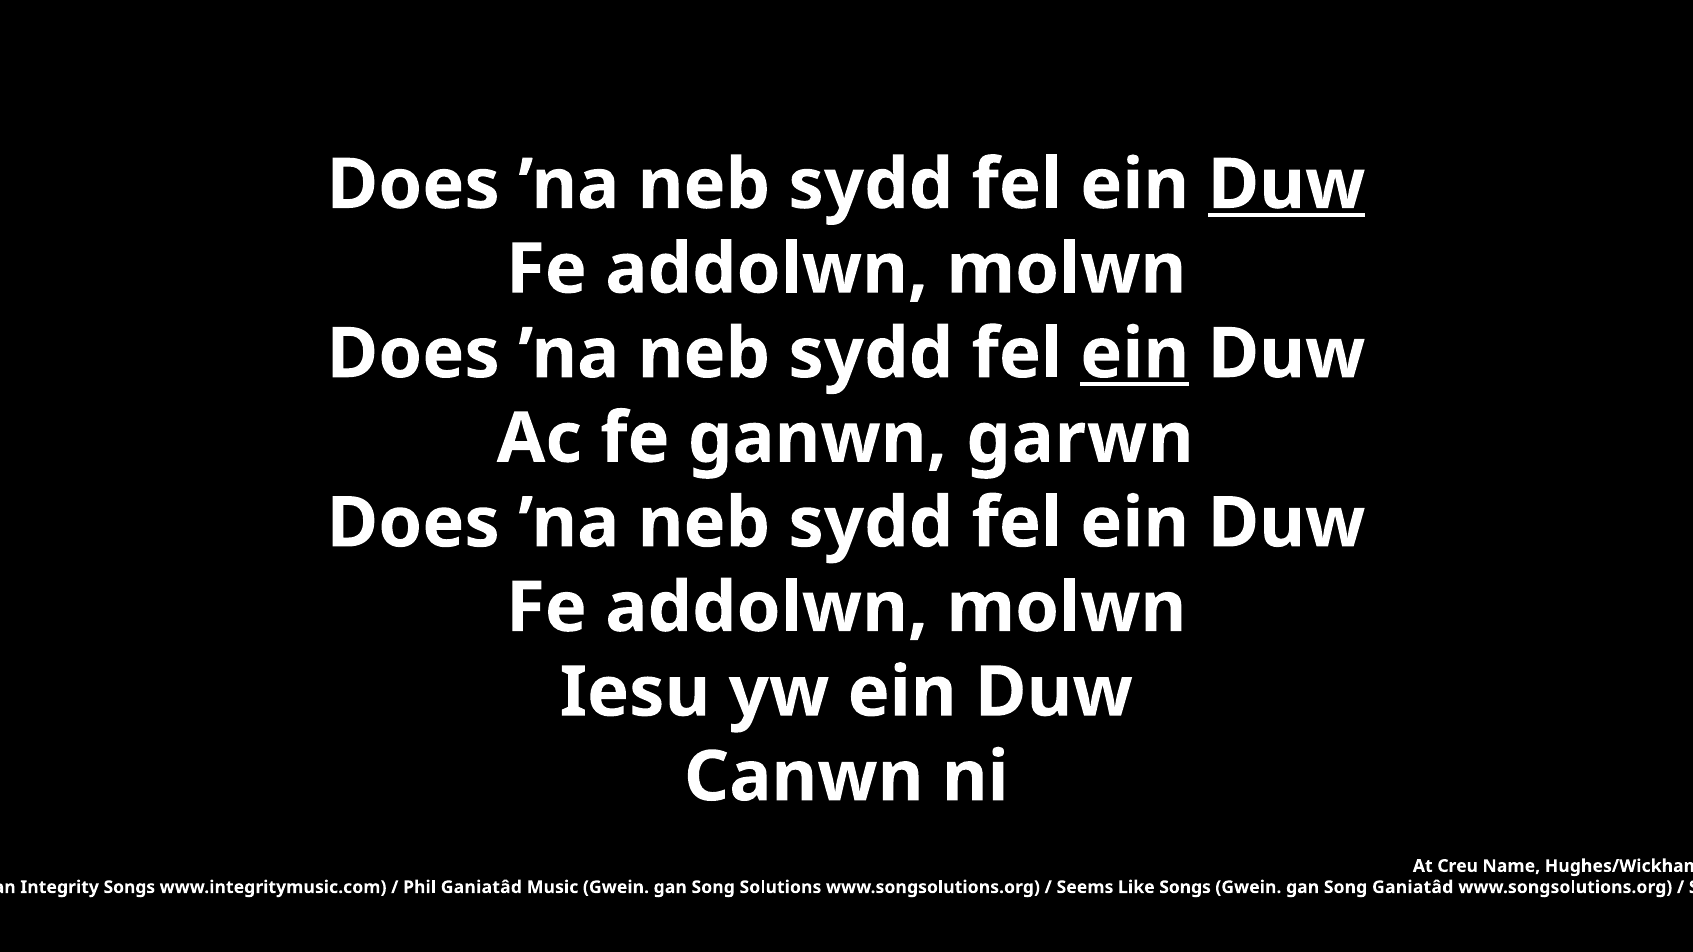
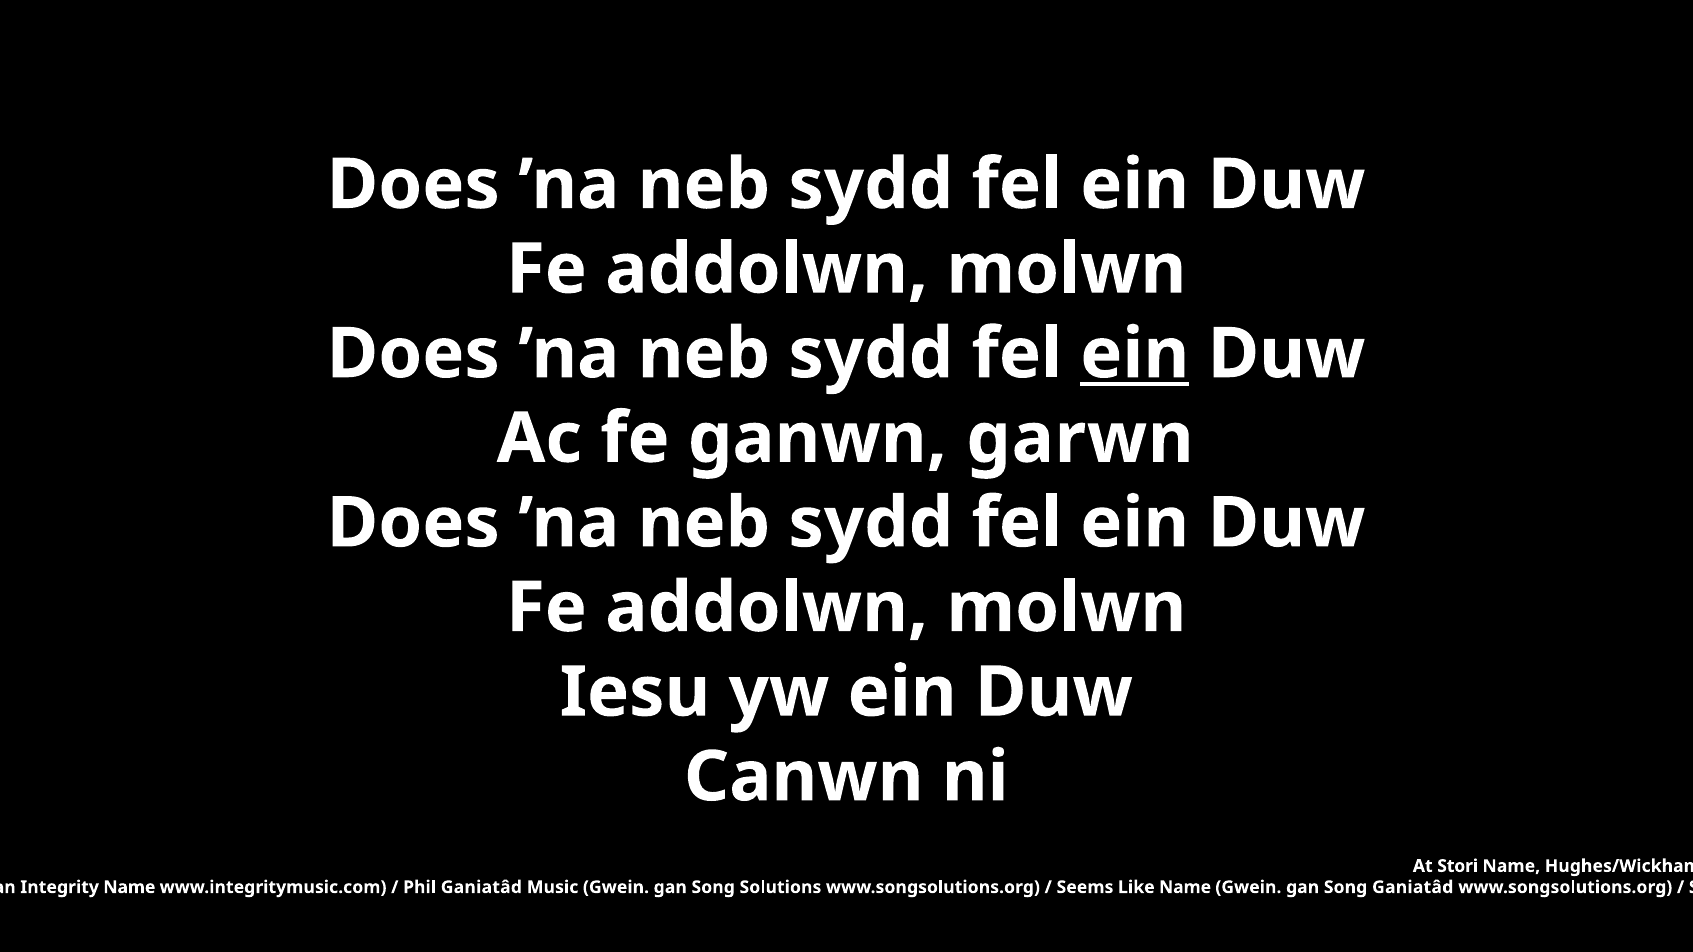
Duw underline: present -> none (1286, 185)
Creu: Creu -> Stori (1458, 866)
Integrity Songs: Songs -> Name (129, 888)
Like Songs: Songs -> Name (1185, 888)
